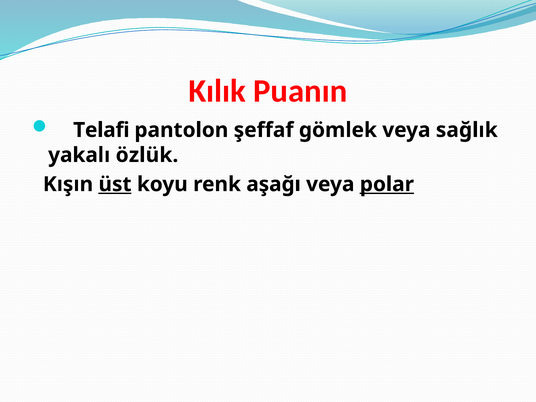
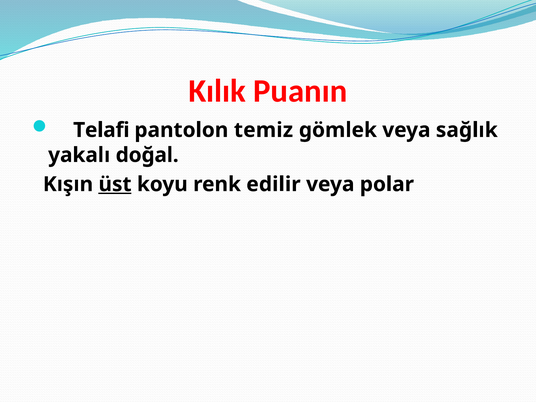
şeffaf: şeffaf -> temiz (264, 130)
özlük: özlük -> doğal (147, 155)
aşağı: aşağı -> edilir (273, 184)
polar underline: present -> none (387, 184)
